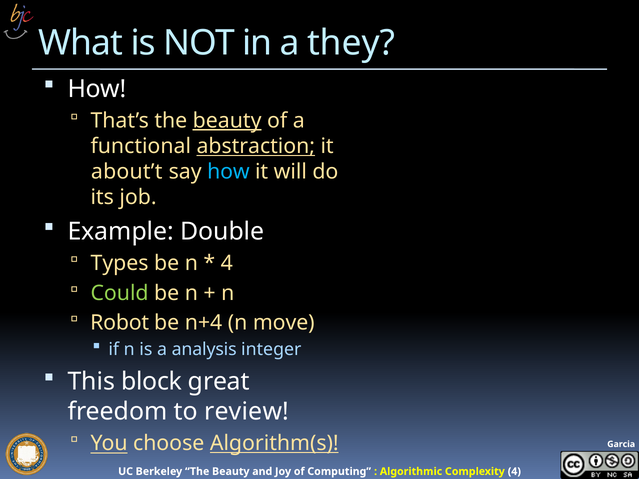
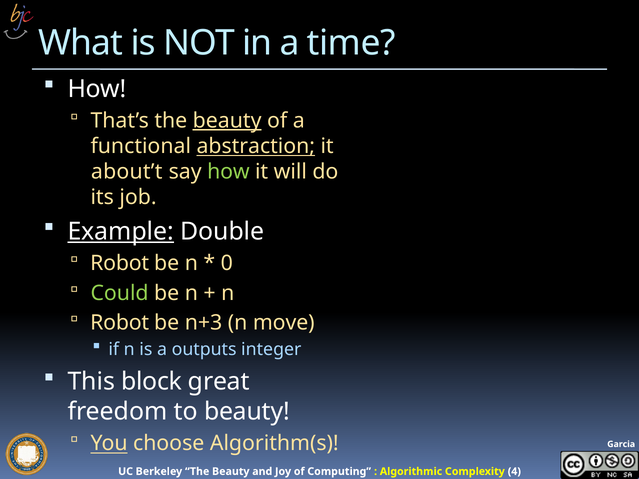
they: they -> time (351, 43)
how colour: light blue -> light green (228, 172)
Example underline: none -> present (121, 232)
Types: Types -> Robot (120, 263)
4: 4 -> 0 (227, 263)
n+4: n+4 -> n+3 (204, 323)
analysis: analysis -> outputs (204, 350)
to review: review -> beauty (247, 412)
Algorithm(s underline: present -> none (274, 444)
